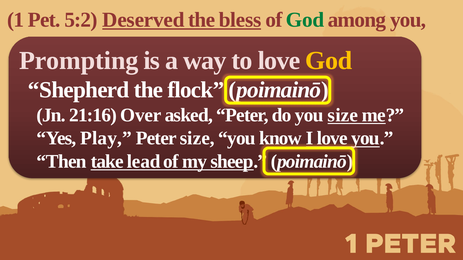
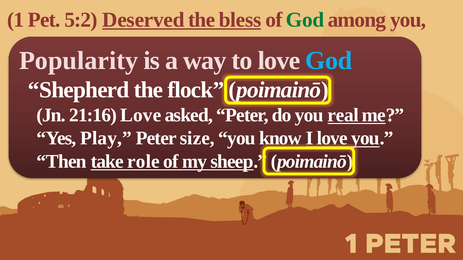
Prompting: Prompting -> Popularity (79, 61)
God colour: yellow -> light blue (329, 61)
21:16 Over: Over -> Love (141, 115)
size: size -> real (343, 115)
lead: lead -> role (143, 162)
